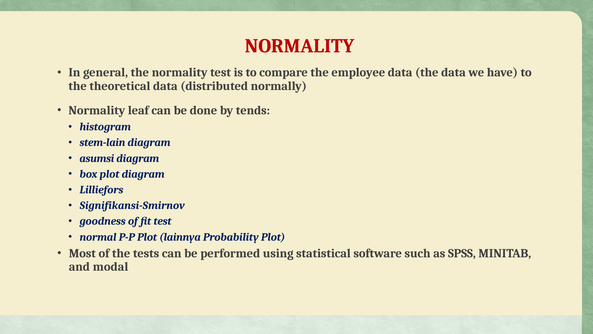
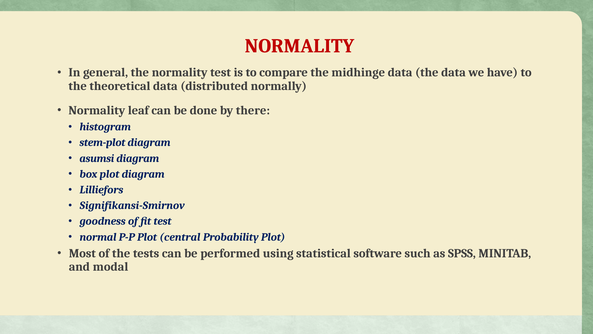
employee: employee -> midhinge (358, 72)
tends: tends -> there (253, 110)
stem-lain: stem-lain -> stem-plot (102, 142)
lainnya: lainnya -> central (180, 237)
